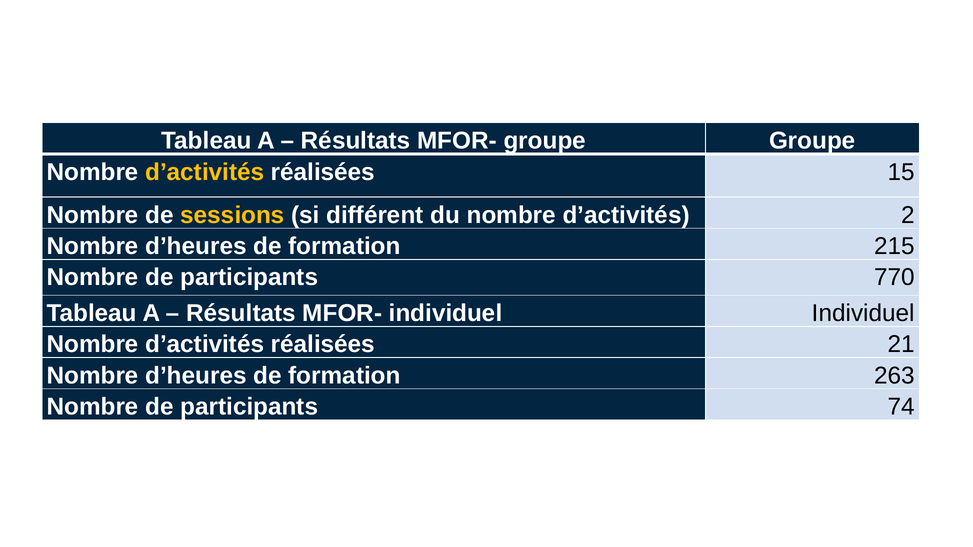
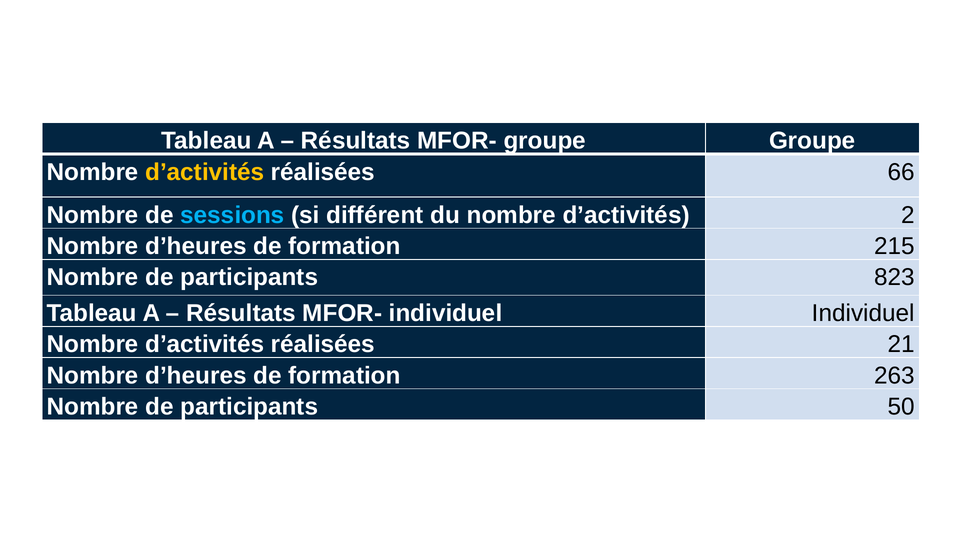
15: 15 -> 66 (901, 172)
sessions colour: yellow -> light blue (232, 215)
770: 770 -> 823 (894, 278)
74: 74 -> 50 (901, 407)
